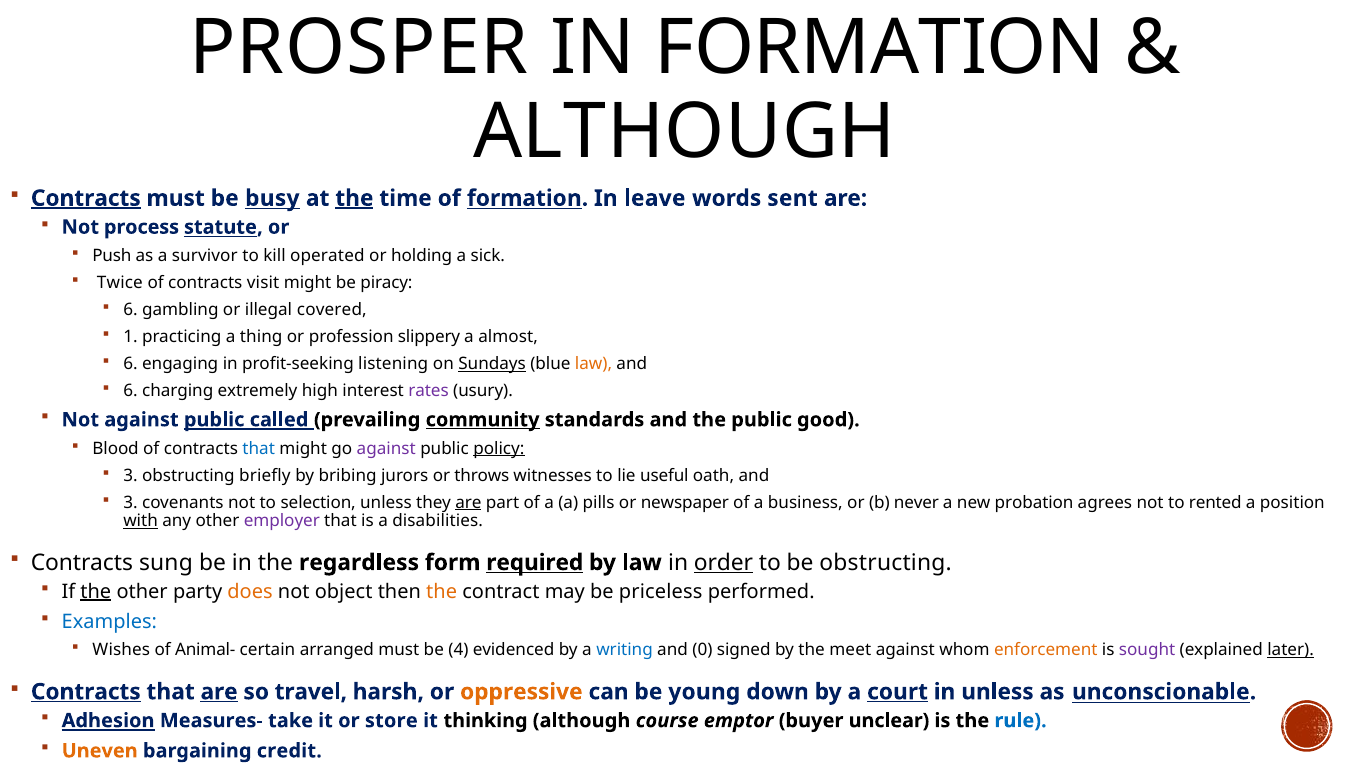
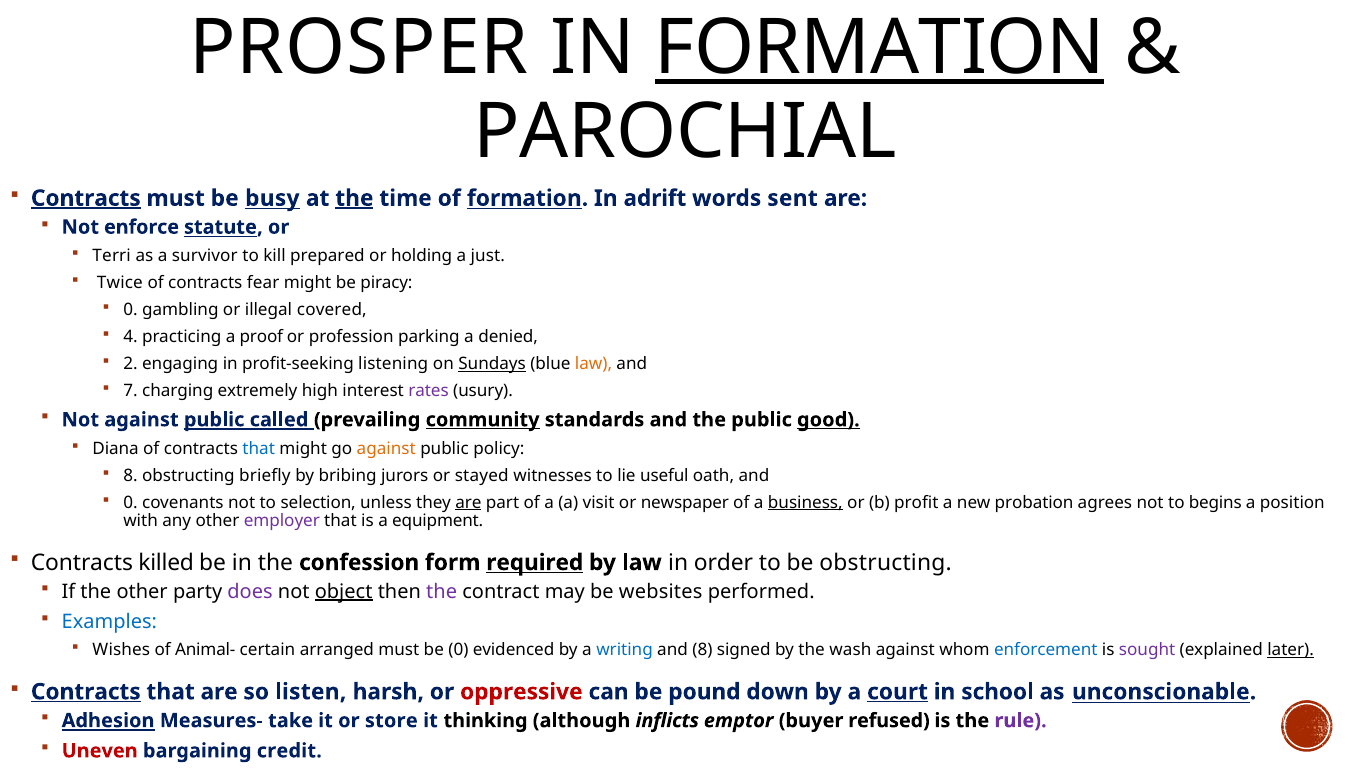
FORMATION underline: none -> present (880, 48)
ALTHOUGH: ALTHOUGH -> PAROCHIAL (685, 132)
leave: leave -> adrift (655, 198)
process: process -> enforce (142, 227)
Push: Push -> Terri (112, 256)
operated: operated -> prepared (327, 256)
sick: sick -> just (488, 256)
visit: visit -> fear (263, 283)
6: 6 -> 0 (130, 310)
1: 1 -> 4 (130, 337)
thing: thing -> proof (261, 337)
slippery: slippery -> parking (429, 337)
almost: almost -> denied (508, 337)
6: 6 -> 2 (130, 364)
6: 6 -> 7 (130, 391)
good underline: none -> present (828, 420)
Blood: Blood -> Diana (116, 448)
against colour: purple -> orange (386, 448)
policy underline: present -> none (499, 448)
3: 3 -> 8 (130, 475)
throws: throws -> stayed (482, 475)
3: 3 -> 0 (130, 502)
pills: pills -> visit (599, 502)
business underline: none -> present (805, 502)
never: never -> profit (916, 502)
rented: rented -> begins (1215, 502)
with underline: present -> none (141, 521)
disabilities: disabilities -> equipment (438, 521)
sung: sung -> killed (166, 562)
regardless: regardless -> confession (359, 562)
order underline: present -> none (724, 562)
the underline: present -> none (96, 591)
does colour: orange -> purple (250, 591)
object underline: none -> present (344, 591)
the colour: orange -> purple (442, 591)
priceless: priceless -> websites (661, 591)
be 4: 4 -> 0 (458, 650)
and 0: 0 -> 8 (702, 650)
meet: meet -> wash (850, 650)
enforcement colour: orange -> blue (1046, 650)
are underline: present -> none (219, 691)
travel: travel -> listen (311, 691)
oppressive colour: orange -> red (521, 691)
young: young -> pound (704, 691)
in unless: unless -> school (997, 691)
course: course -> inflicts (667, 720)
unclear: unclear -> refused (889, 720)
rule colour: blue -> purple (1021, 720)
Uneven colour: orange -> red (100, 750)
